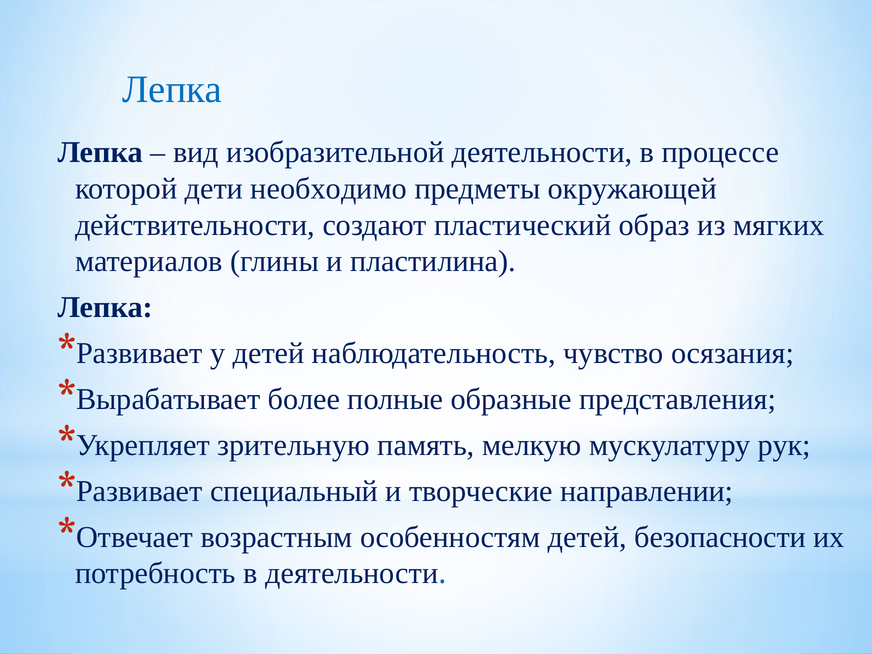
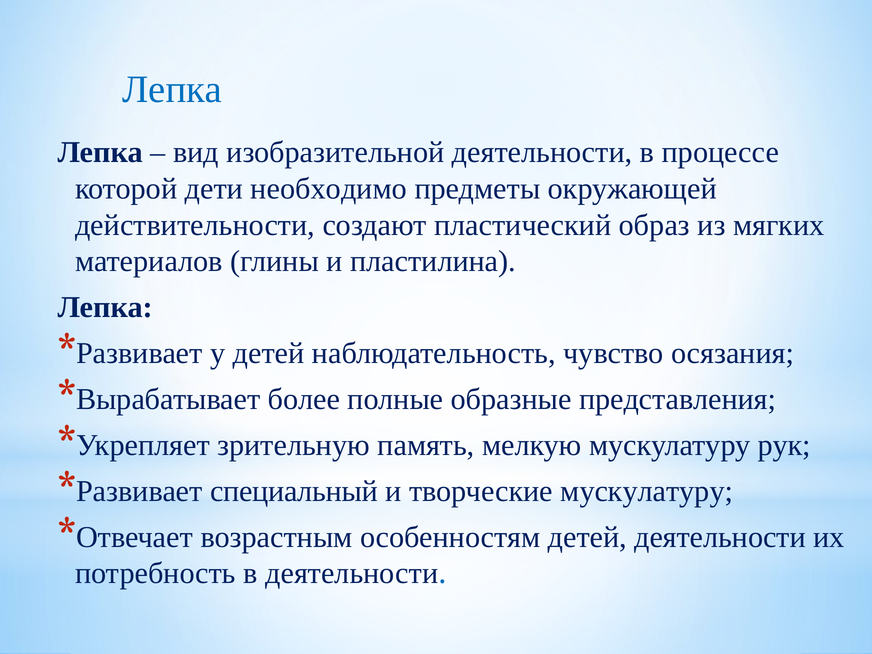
творческие направлении: направлении -> мускулатуру (647, 491)
детей безопасности: безопасности -> деятельности (720, 537)
